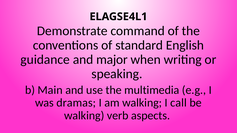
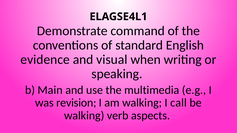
guidance: guidance -> evidence (45, 60)
major: major -> visual (112, 60)
dramas: dramas -> revision (76, 103)
